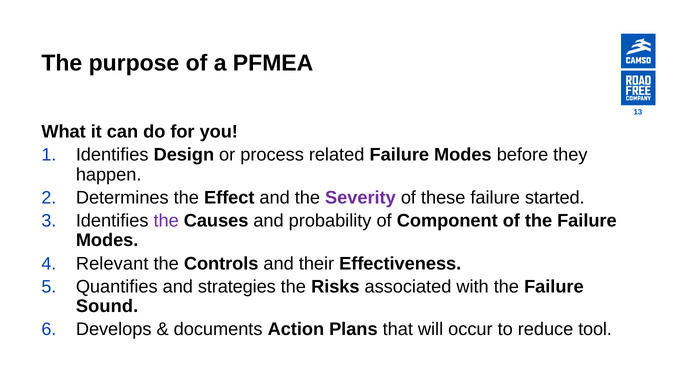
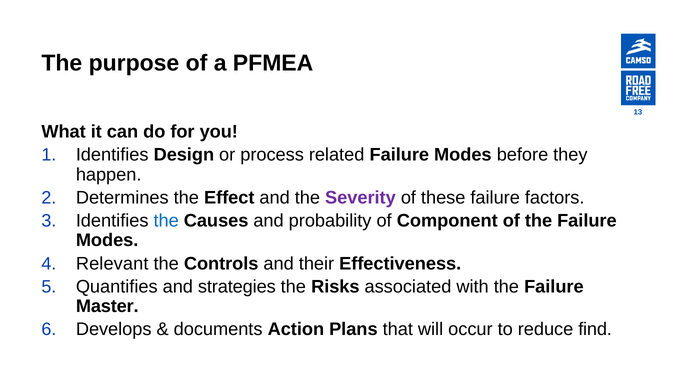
started: started -> factors (555, 198)
the colour: purple -> blue (166, 221)
Sound: Sound -> Master (107, 306)
tool: tool -> find (595, 329)
